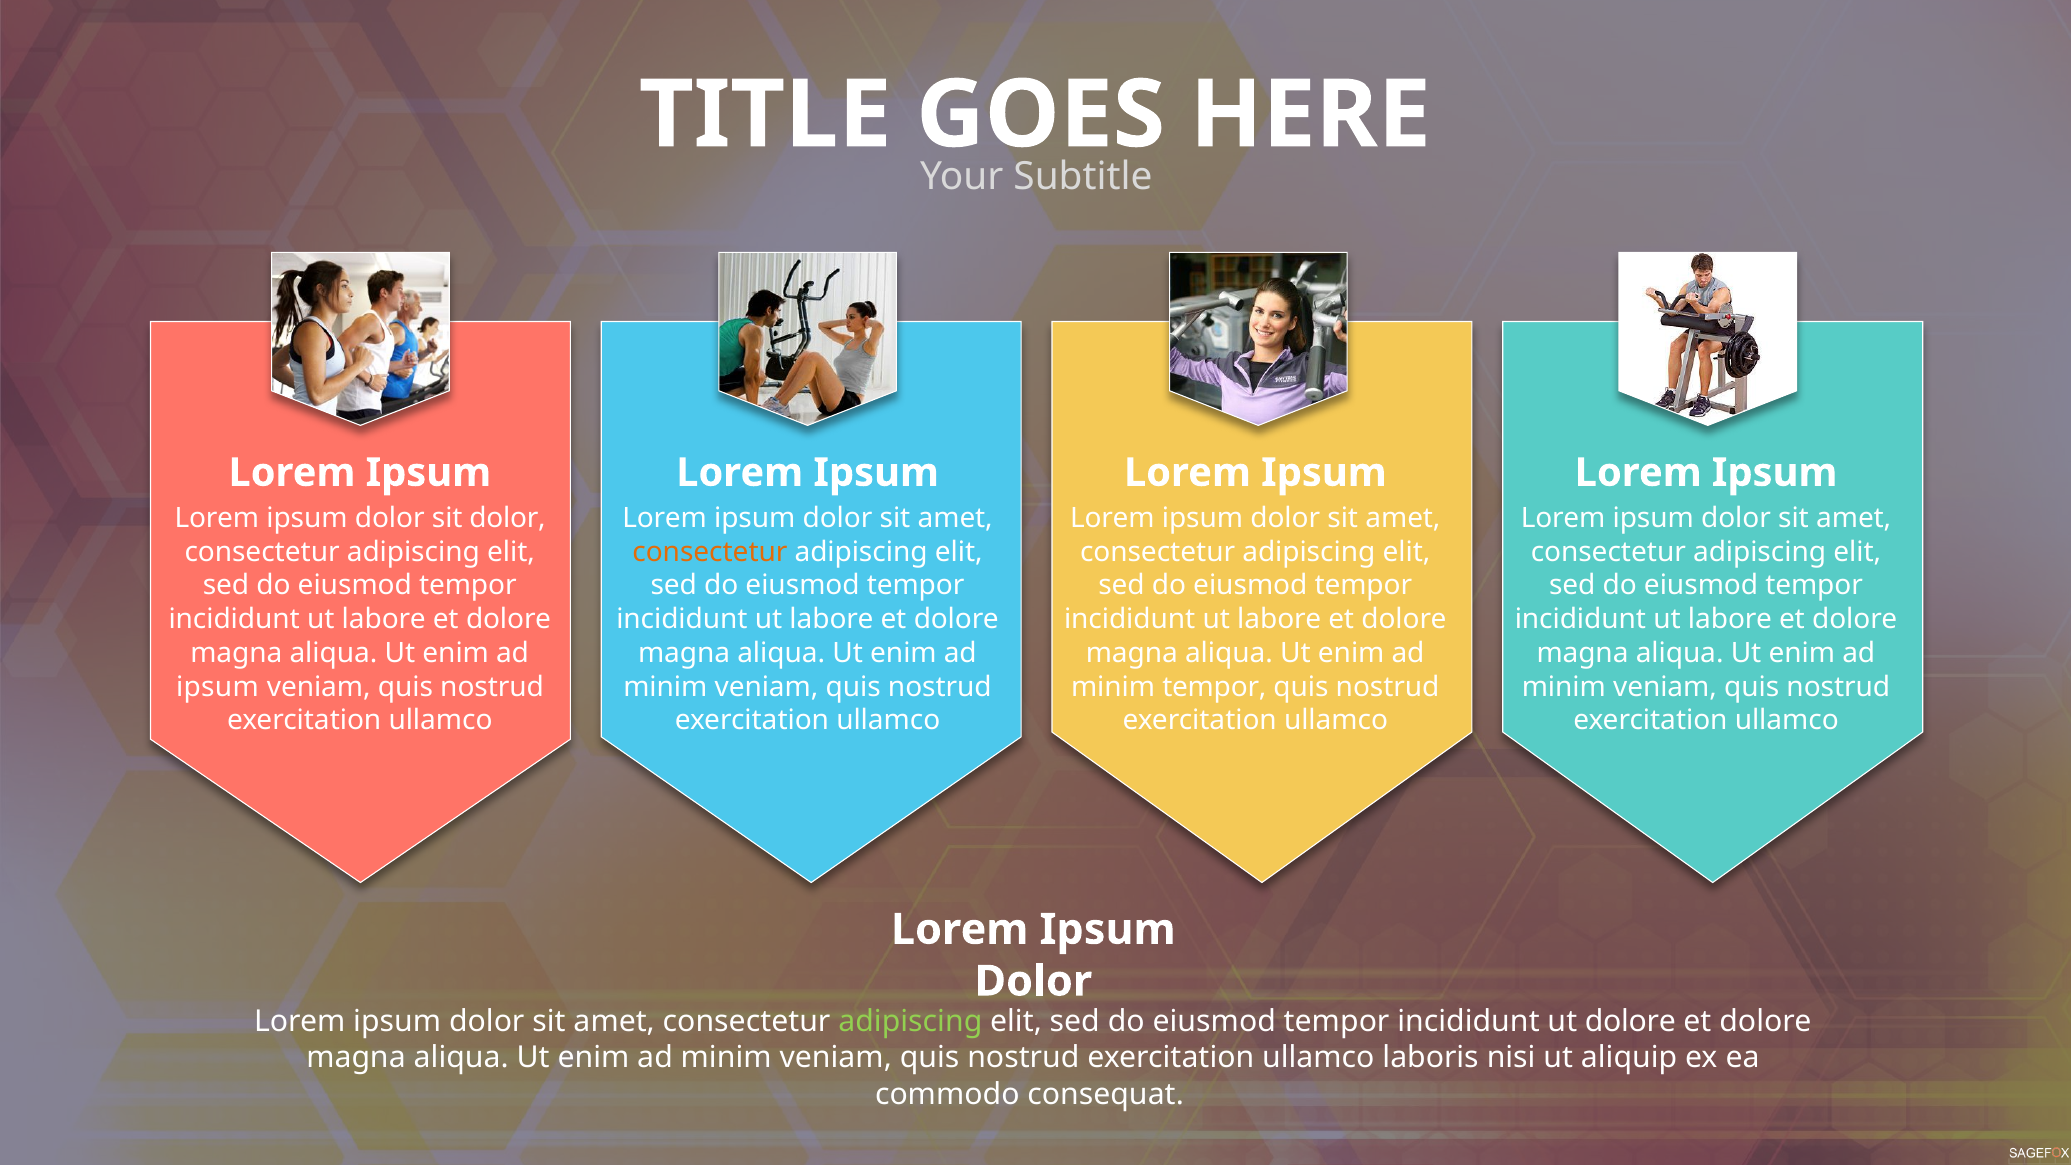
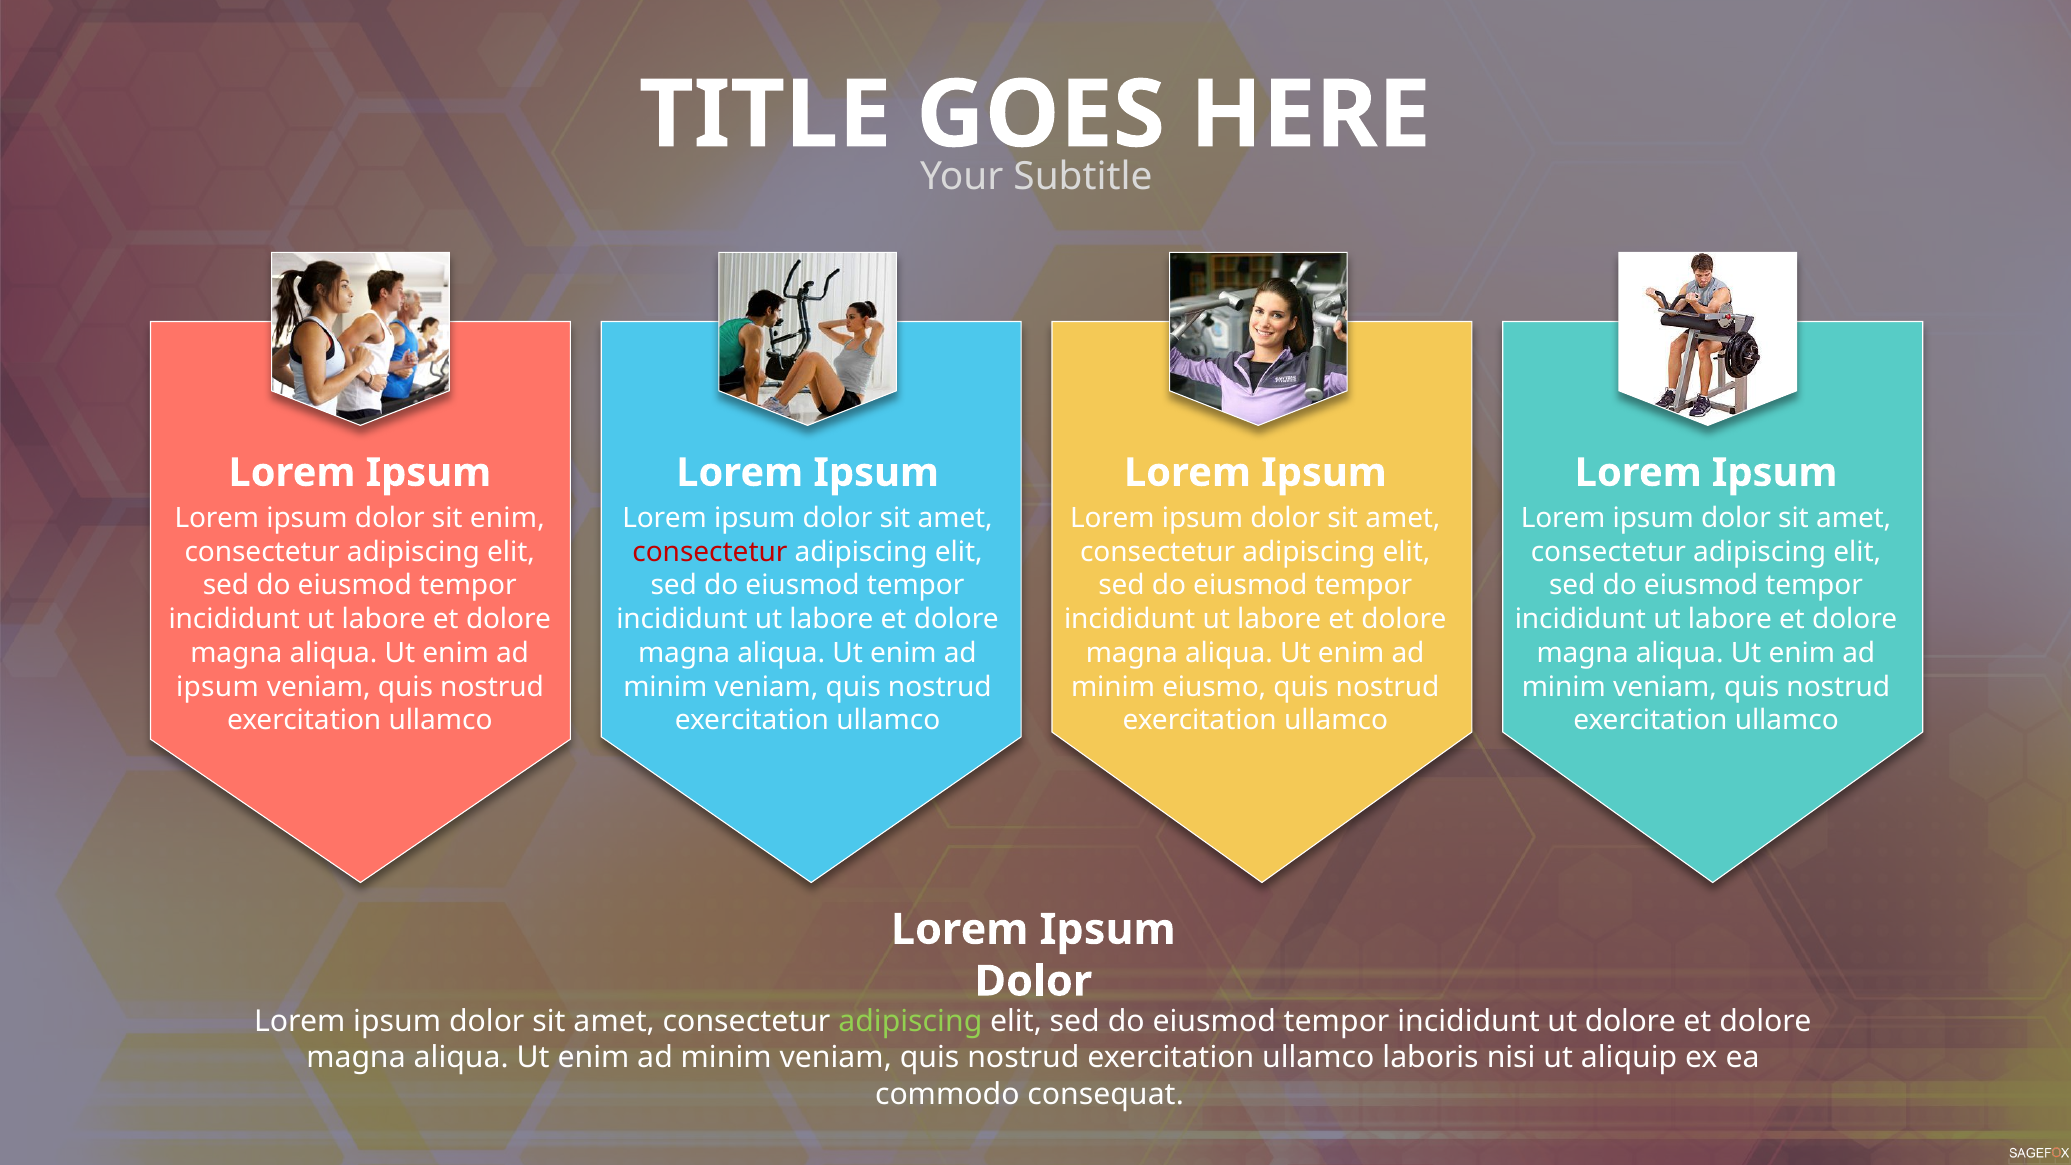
sit dolor: dolor -> enim (507, 518)
consectetur colour: orange -> red (710, 552)
minim tempor: tempor -> eiusmo (1214, 687)
